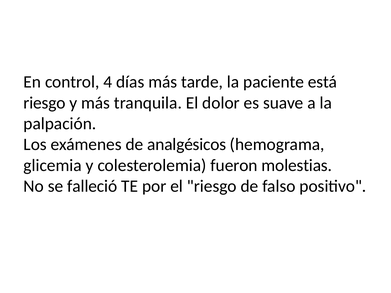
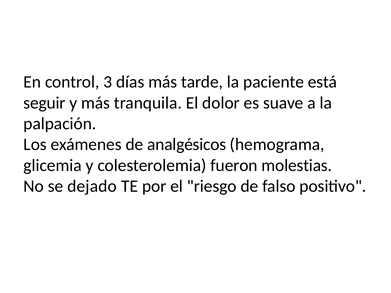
4: 4 -> 3 (108, 82)
riesgo: riesgo -> seguir (44, 103)
falleció: falleció -> dejado (92, 186)
